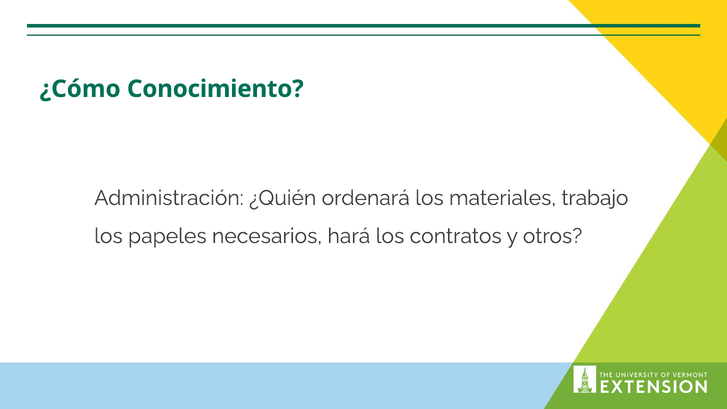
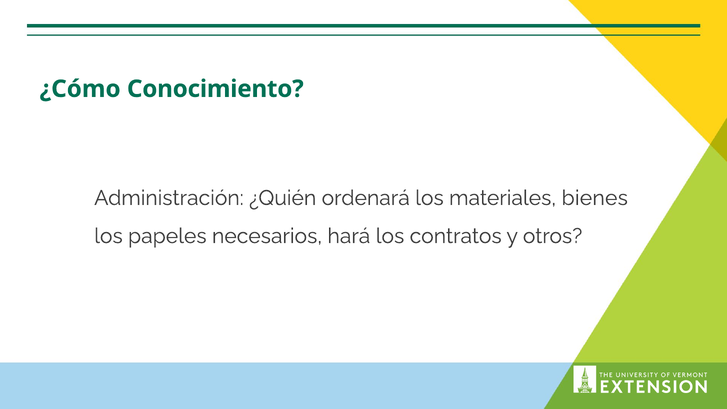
trabajo: trabajo -> bienes (595, 198)
